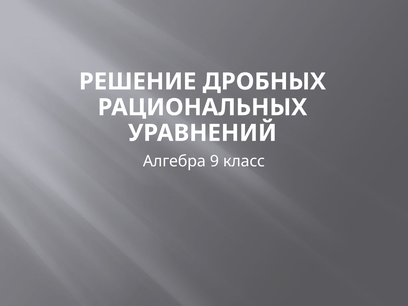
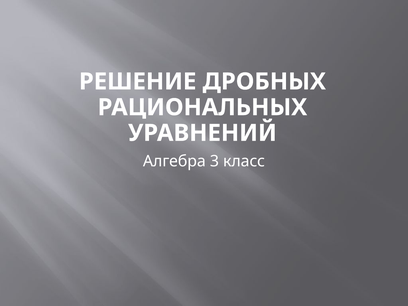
9: 9 -> 3 (214, 161)
